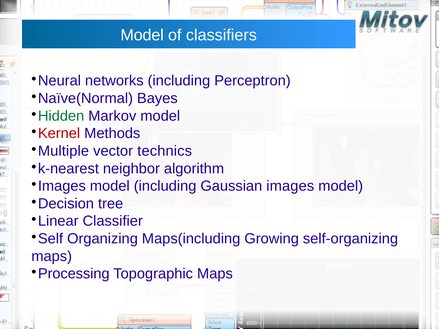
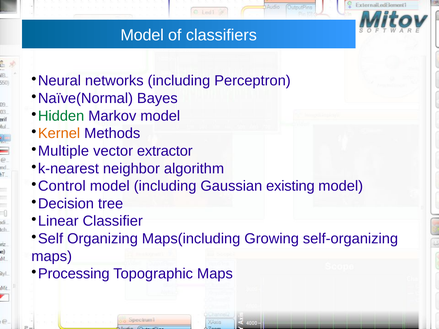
Kernel colour: red -> orange (59, 134)
technics: technics -> extractor (165, 151)
Images: Images -> Control (62, 186)
Gaussian images: images -> existing (290, 186)
